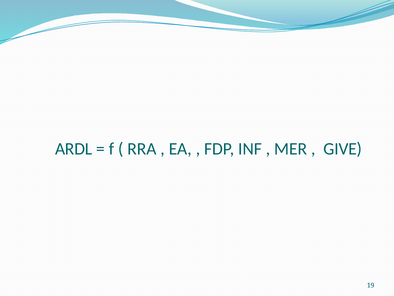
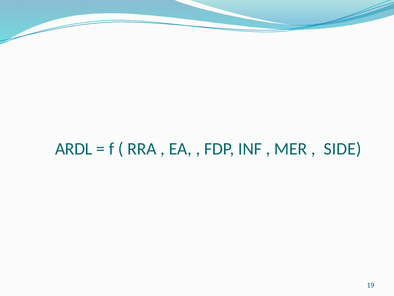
GIVE: GIVE -> SIDE (343, 149)
